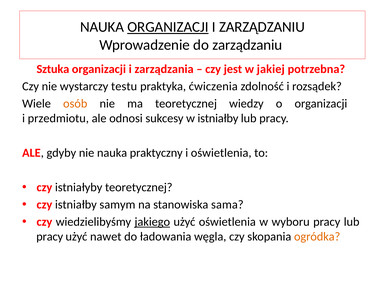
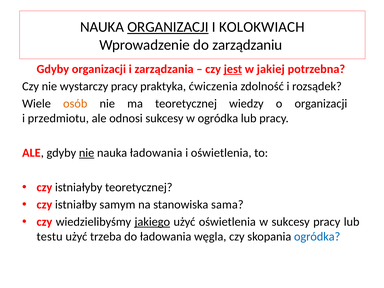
I ZARZĄDZANIU: ZARZĄDZANIU -> KOLOKWIACH (262, 27)
Sztuka: Sztuka -> Gdyby (53, 69)
jest underline: none -> present (233, 69)
wystarczy testu: testu -> pracy (124, 86)
w istniałby: istniałby -> ogródka (218, 118)
nie underline: none -> present (87, 153)
nauka praktyczny: praktyczny -> ładowania (156, 153)
w wyboru: wyboru -> sukcesy (291, 222)
pracy: pracy -> testu (50, 237)
nawet: nawet -> trzeba (106, 237)
ogródka colour: orange -> blue (317, 237)
